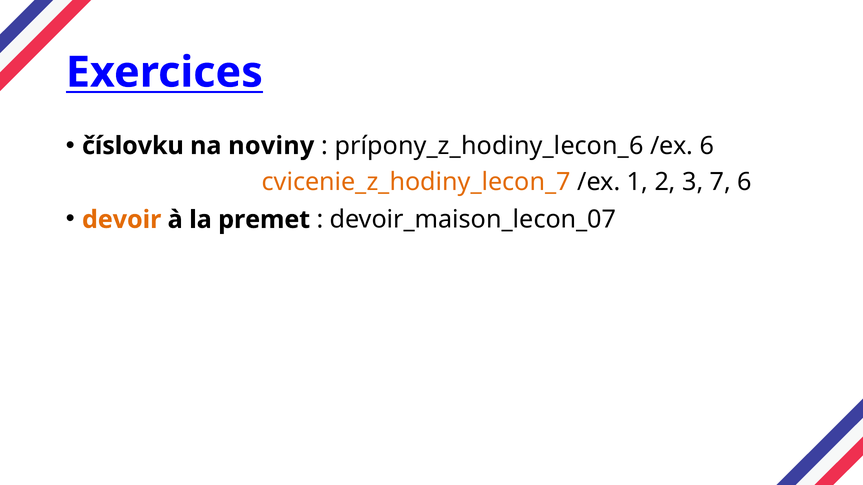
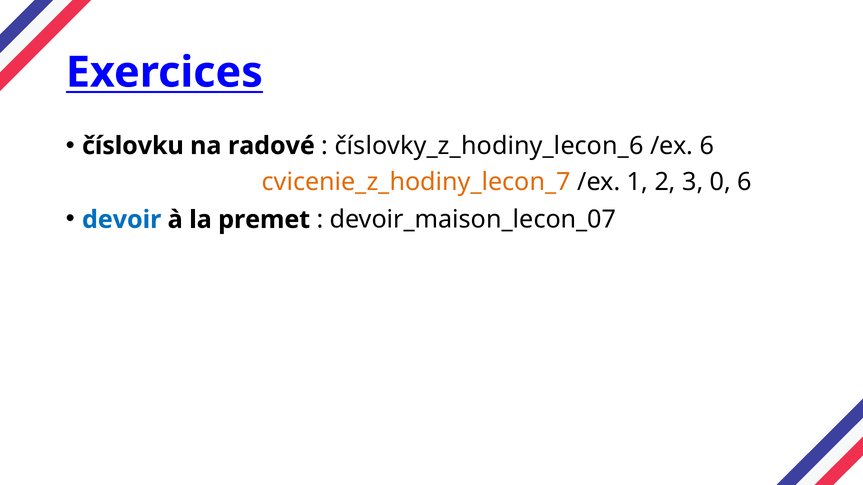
noviny: noviny -> radové (271, 146)
prípony_z_hodiny_lecon_6: prípony_z_hodiny_lecon_6 -> číslovky_z_hodiny_lecon_6 (489, 146)
7: 7 -> 0 (720, 182)
devoir colour: orange -> blue (122, 220)
